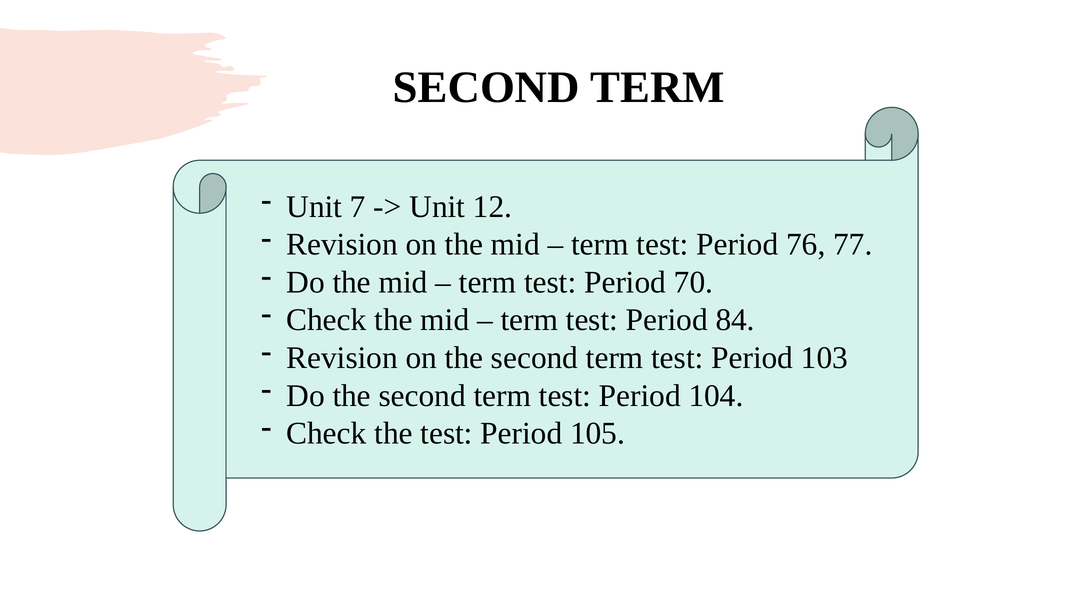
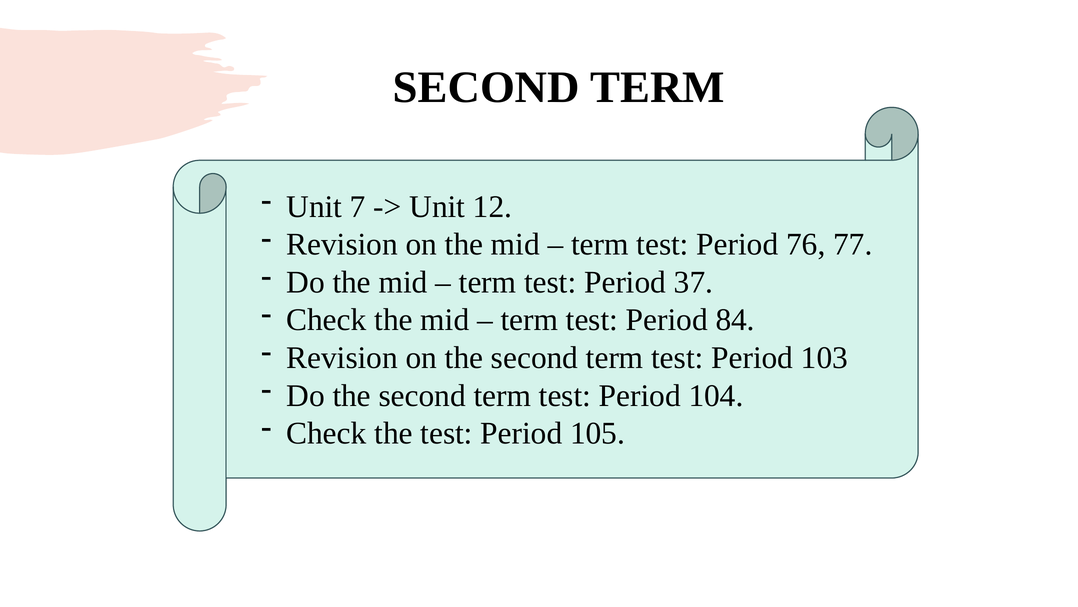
70: 70 -> 37 (693, 282)
